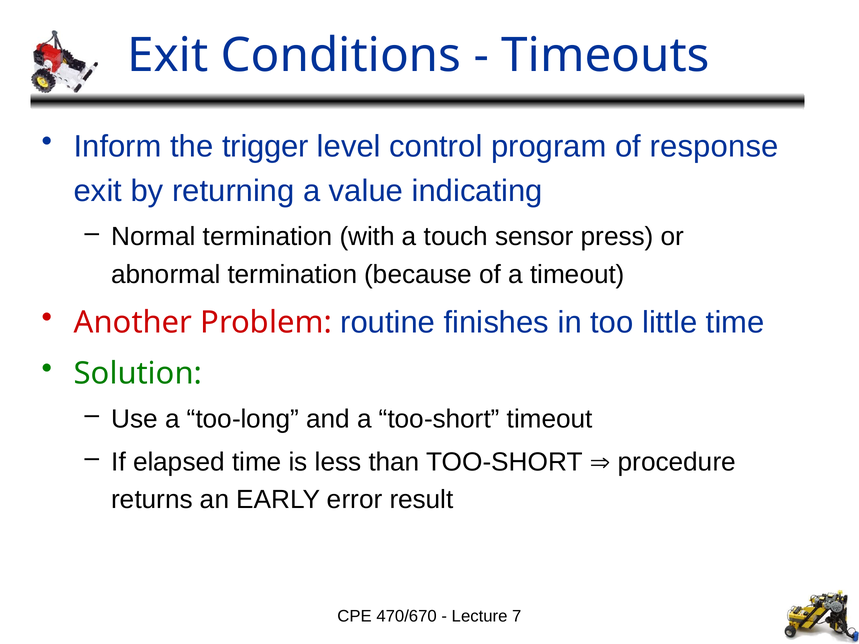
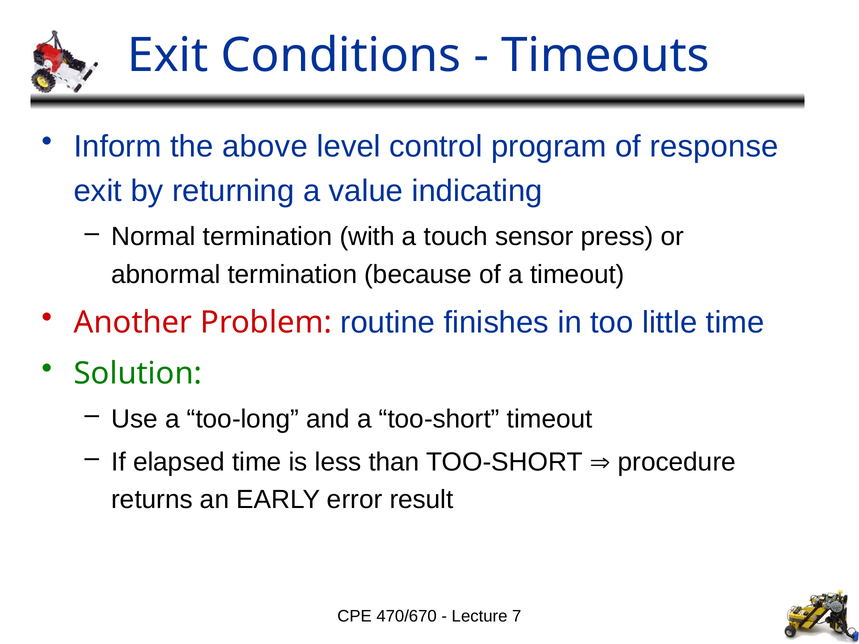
trigger: trigger -> above (265, 147)
